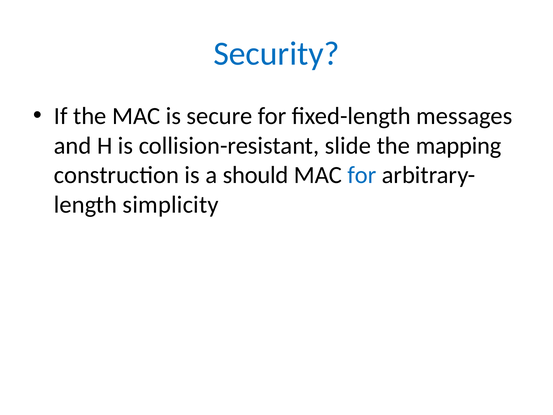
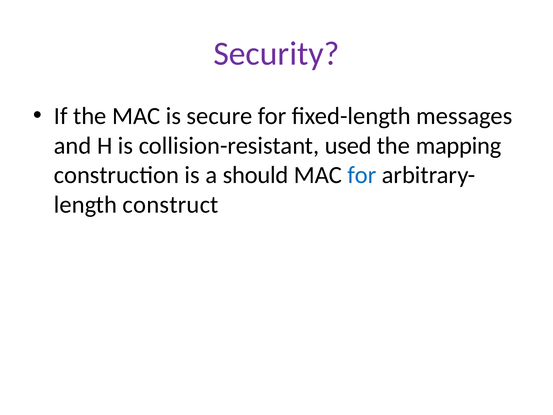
Security colour: blue -> purple (276, 54)
slide: slide -> used (348, 146)
simplicity: simplicity -> construct (171, 205)
